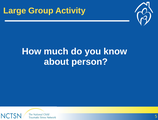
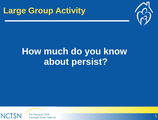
person: person -> persist (90, 62)
